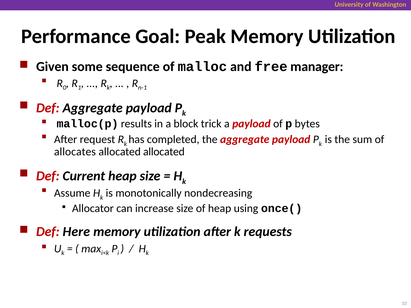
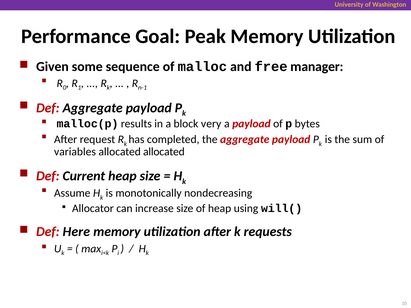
trick: trick -> very (211, 124)
allocates: allocates -> variables (75, 152)
once(: once( -> will( (282, 209)
